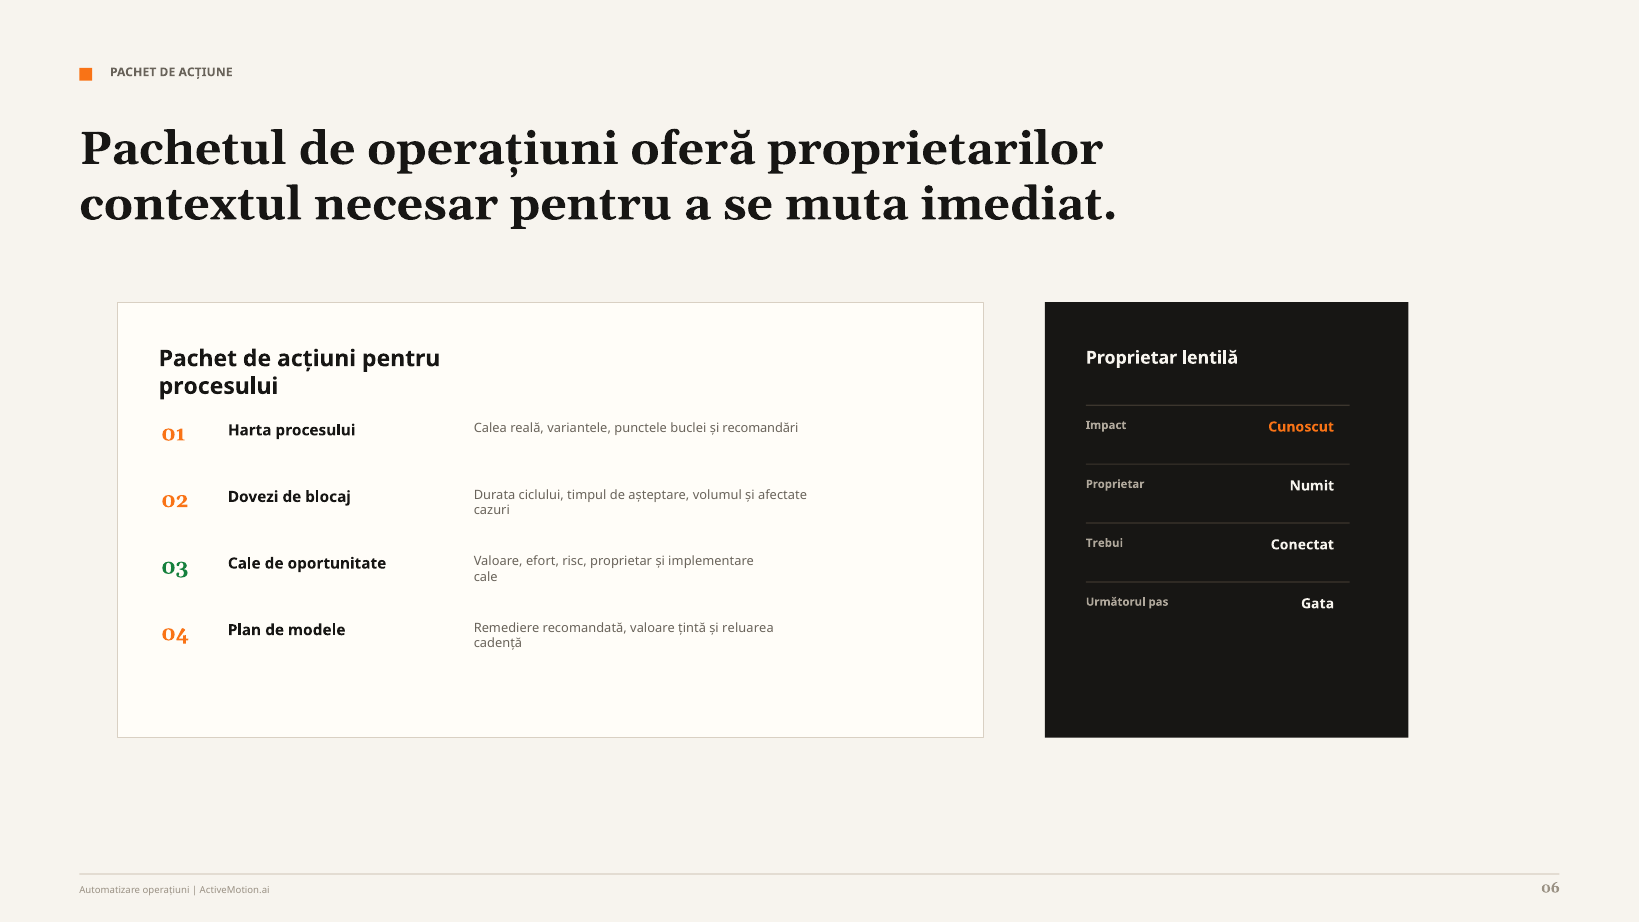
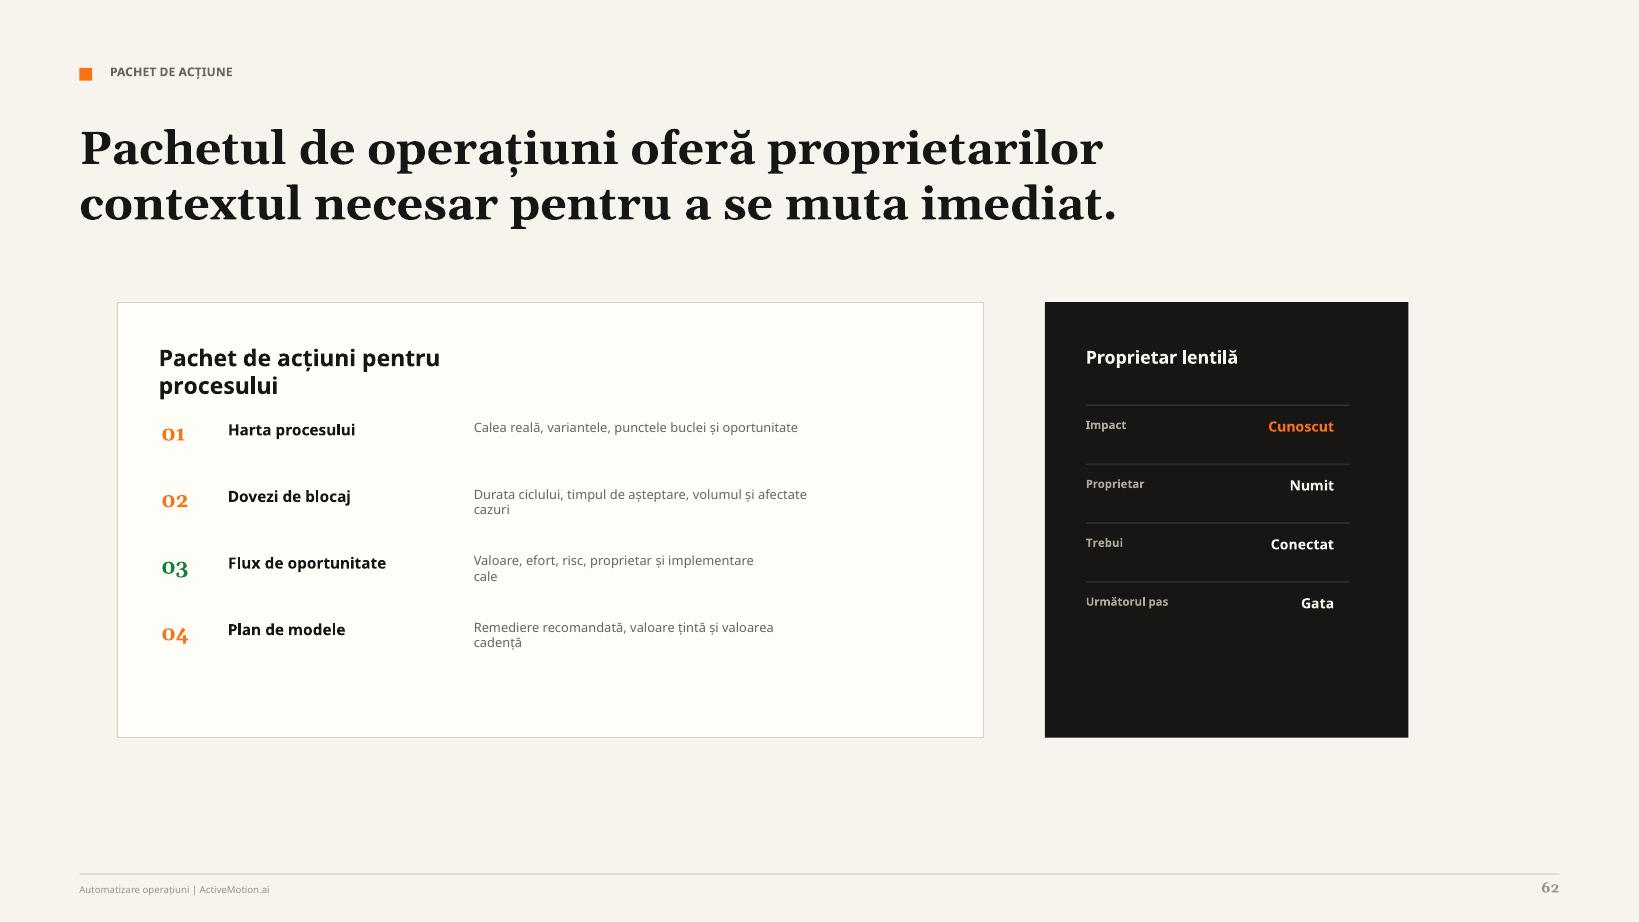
și recomandări: recomandări -> oportunitate (760, 429)
03 Cale: Cale -> Flux (244, 563)
reluarea: reluarea -> valoarea (748, 628)
06: 06 -> 62 (1550, 888)
